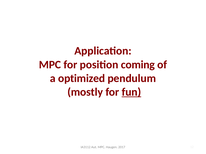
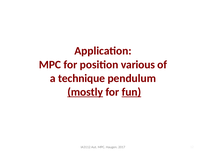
coming: coming -> various (138, 65)
optimized: optimized -> technique (82, 79)
mostly underline: none -> present (85, 92)
